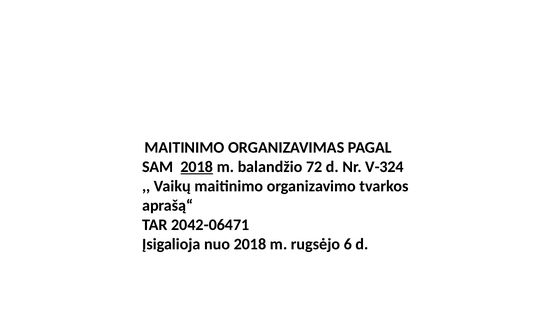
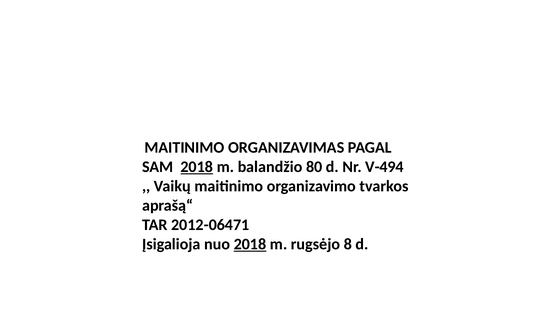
72: 72 -> 80 (314, 166)
V-324: V-324 -> V-494 (384, 166)
2042-06471: 2042-06471 -> 2012-06471 (210, 224)
2018 underline: none -> present (250, 244)
6: 6 -> 8 (348, 244)
